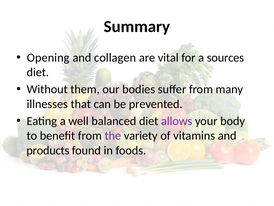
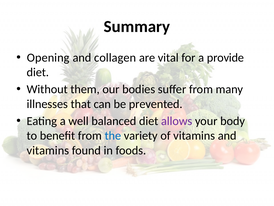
sources: sources -> provide (225, 57)
the colour: purple -> blue (113, 135)
products: products -> vitamins (48, 150)
